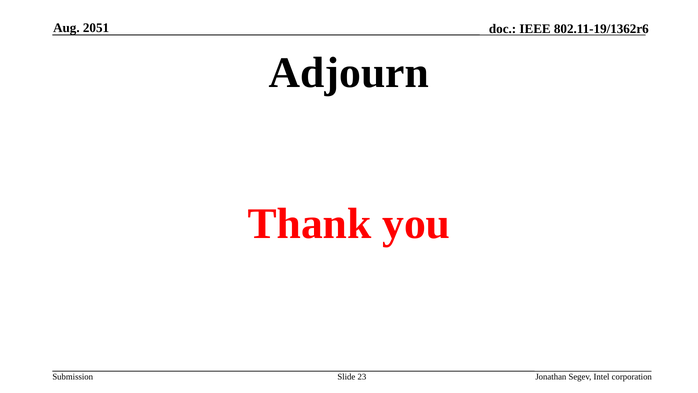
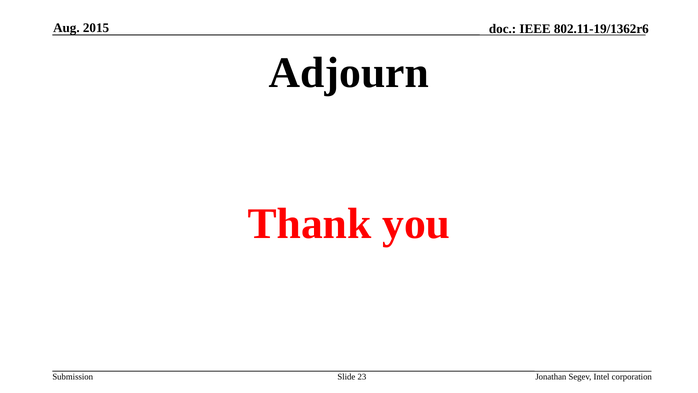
2051: 2051 -> 2015 (96, 28)
